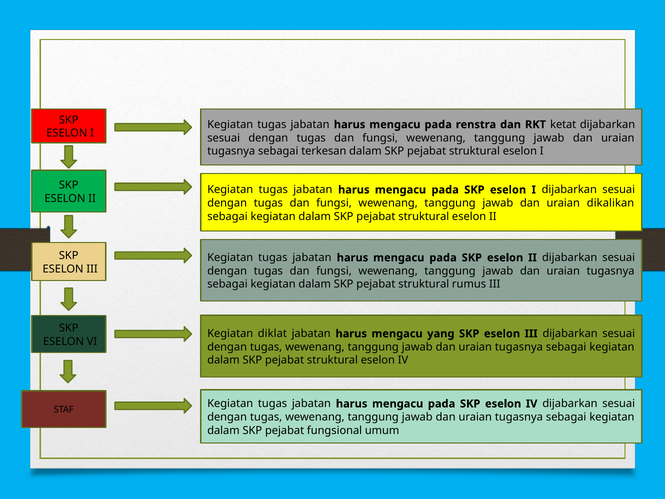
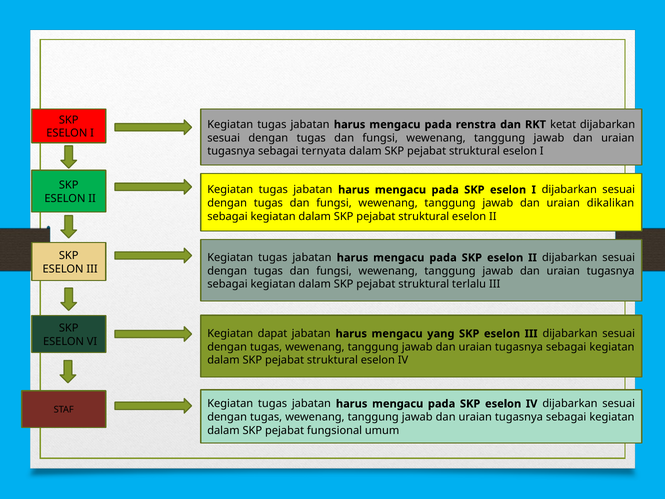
terkesan: terkesan -> ternyata (324, 151)
rumus: rumus -> terlalu (469, 284)
diklat: diklat -> dapat (272, 334)
